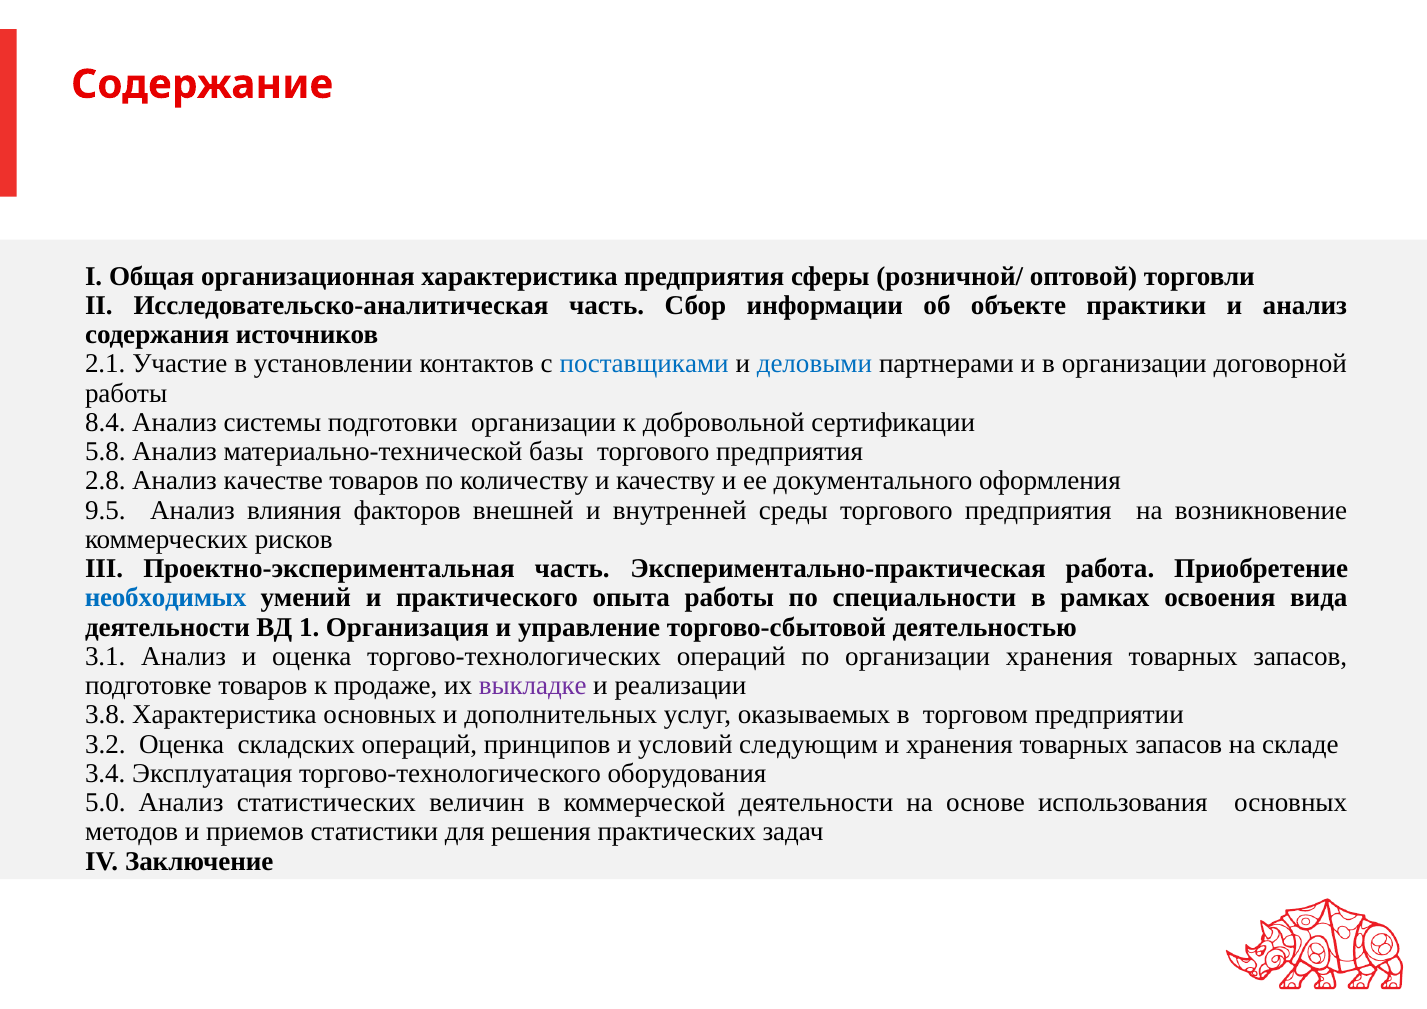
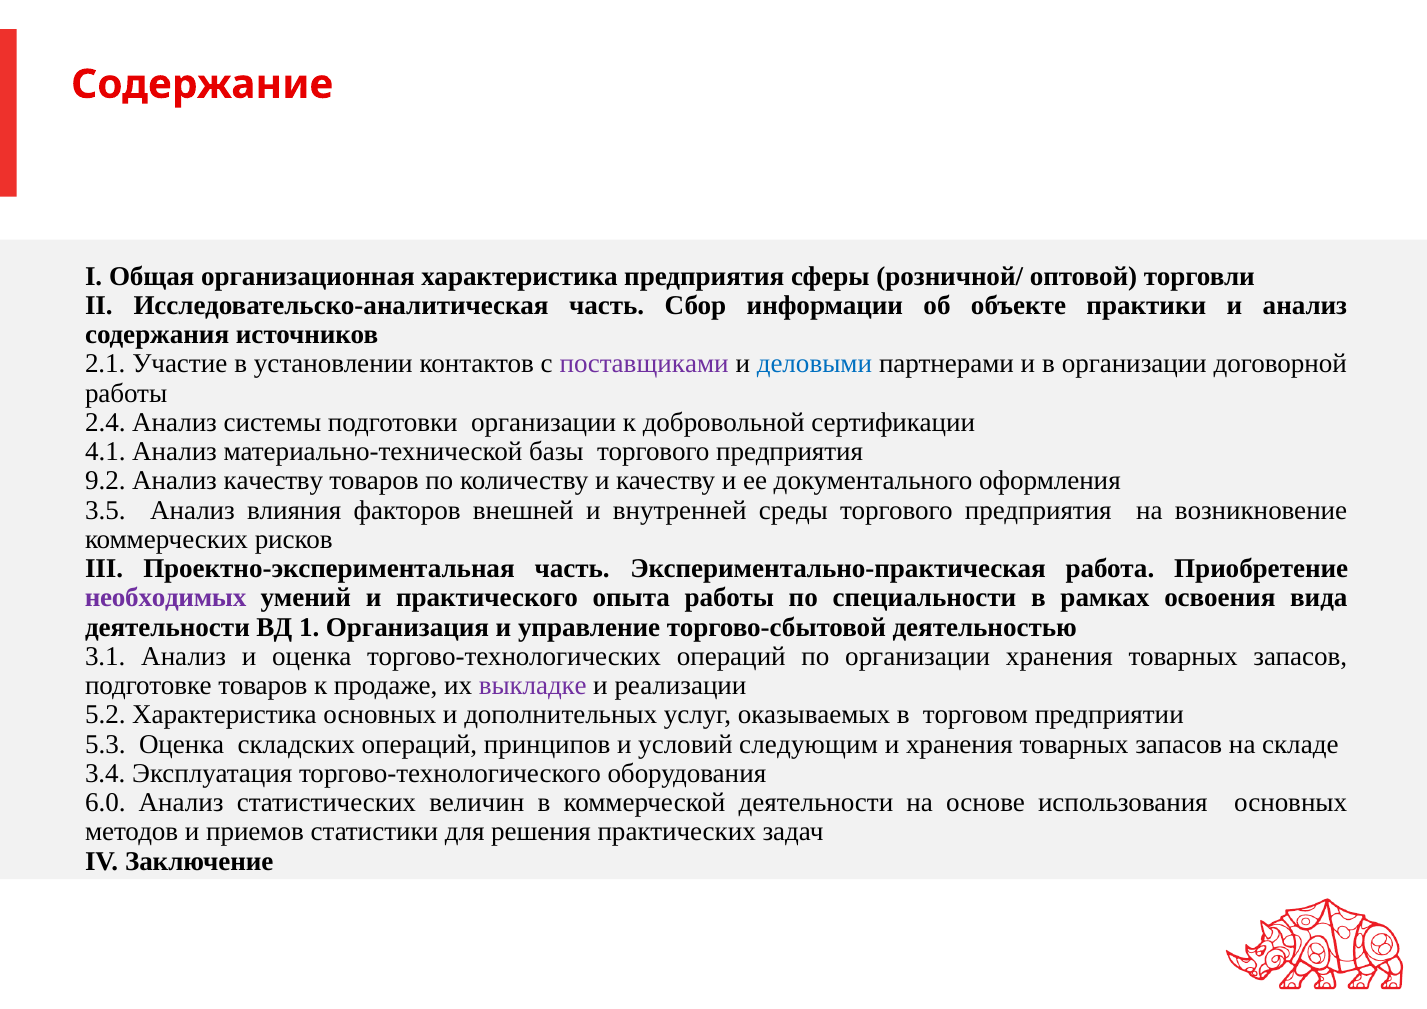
поставщиками colour: blue -> purple (644, 364)
8.4: 8.4 -> 2.4 (105, 422)
5.8: 5.8 -> 4.1 (105, 452)
2.8: 2.8 -> 9.2 (105, 481)
Анализ качестве: качестве -> качеству (273, 481)
9.5: 9.5 -> 3.5 (105, 510)
необходимых colour: blue -> purple (166, 598)
3.8: 3.8 -> 5.2 (105, 715)
3.2: 3.2 -> 5.3 (105, 744)
5.0: 5.0 -> 6.0 (105, 803)
